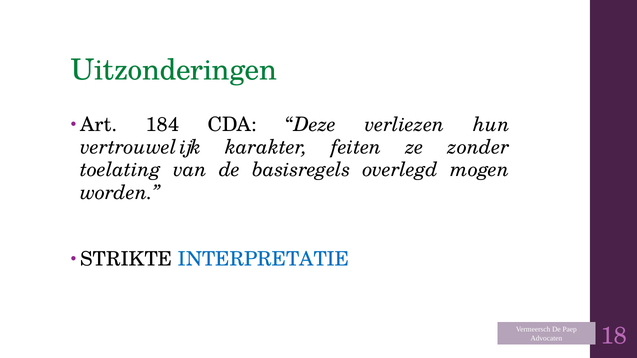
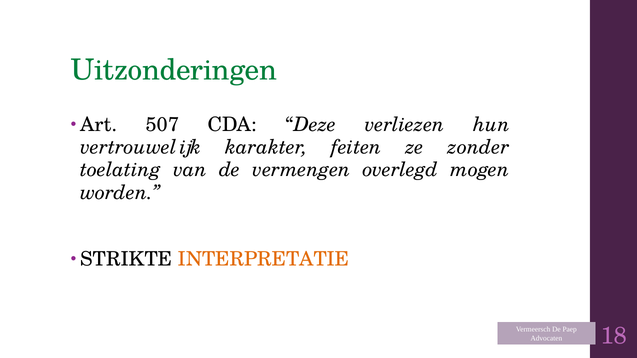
184: 184 -> 507 (162, 125)
basisregels: basisregels -> vermengen (301, 170)
INTERPRETATIE colour: blue -> orange (264, 259)
